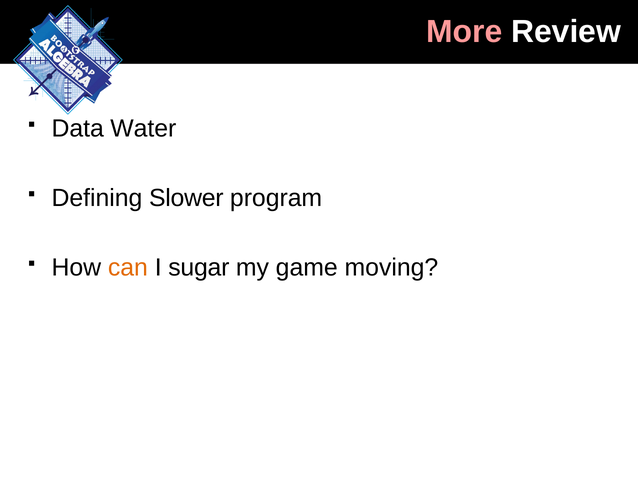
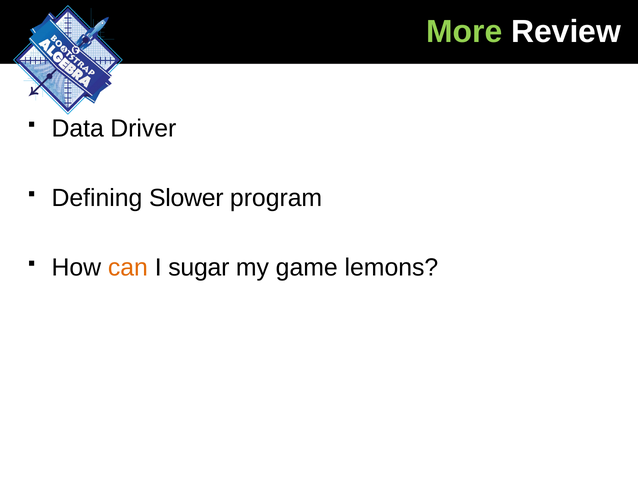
More colour: pink -> light green (464, 31)
Water: Water -> Driver (143, 128)
moving: moving -> lemons (391, 267)
